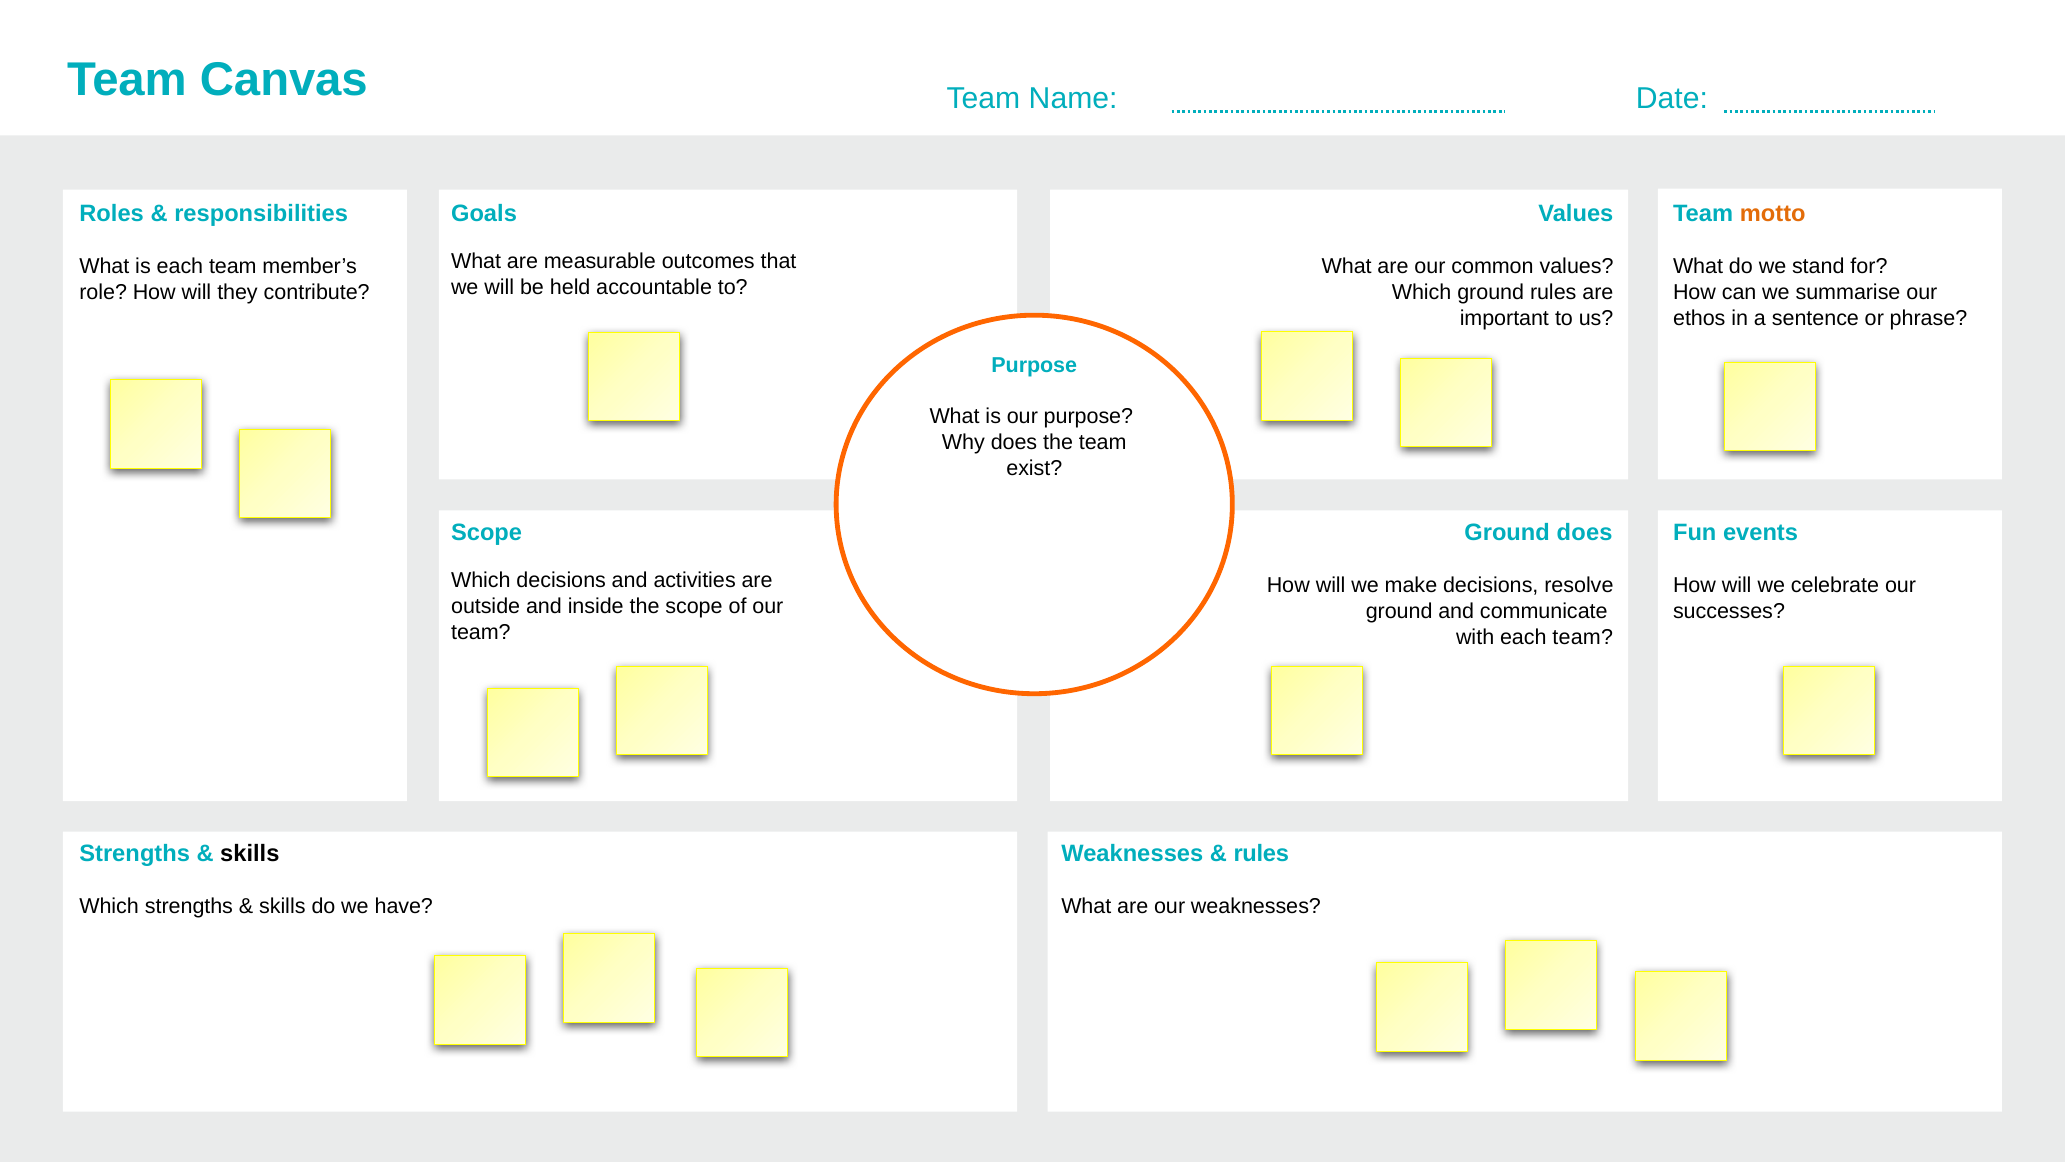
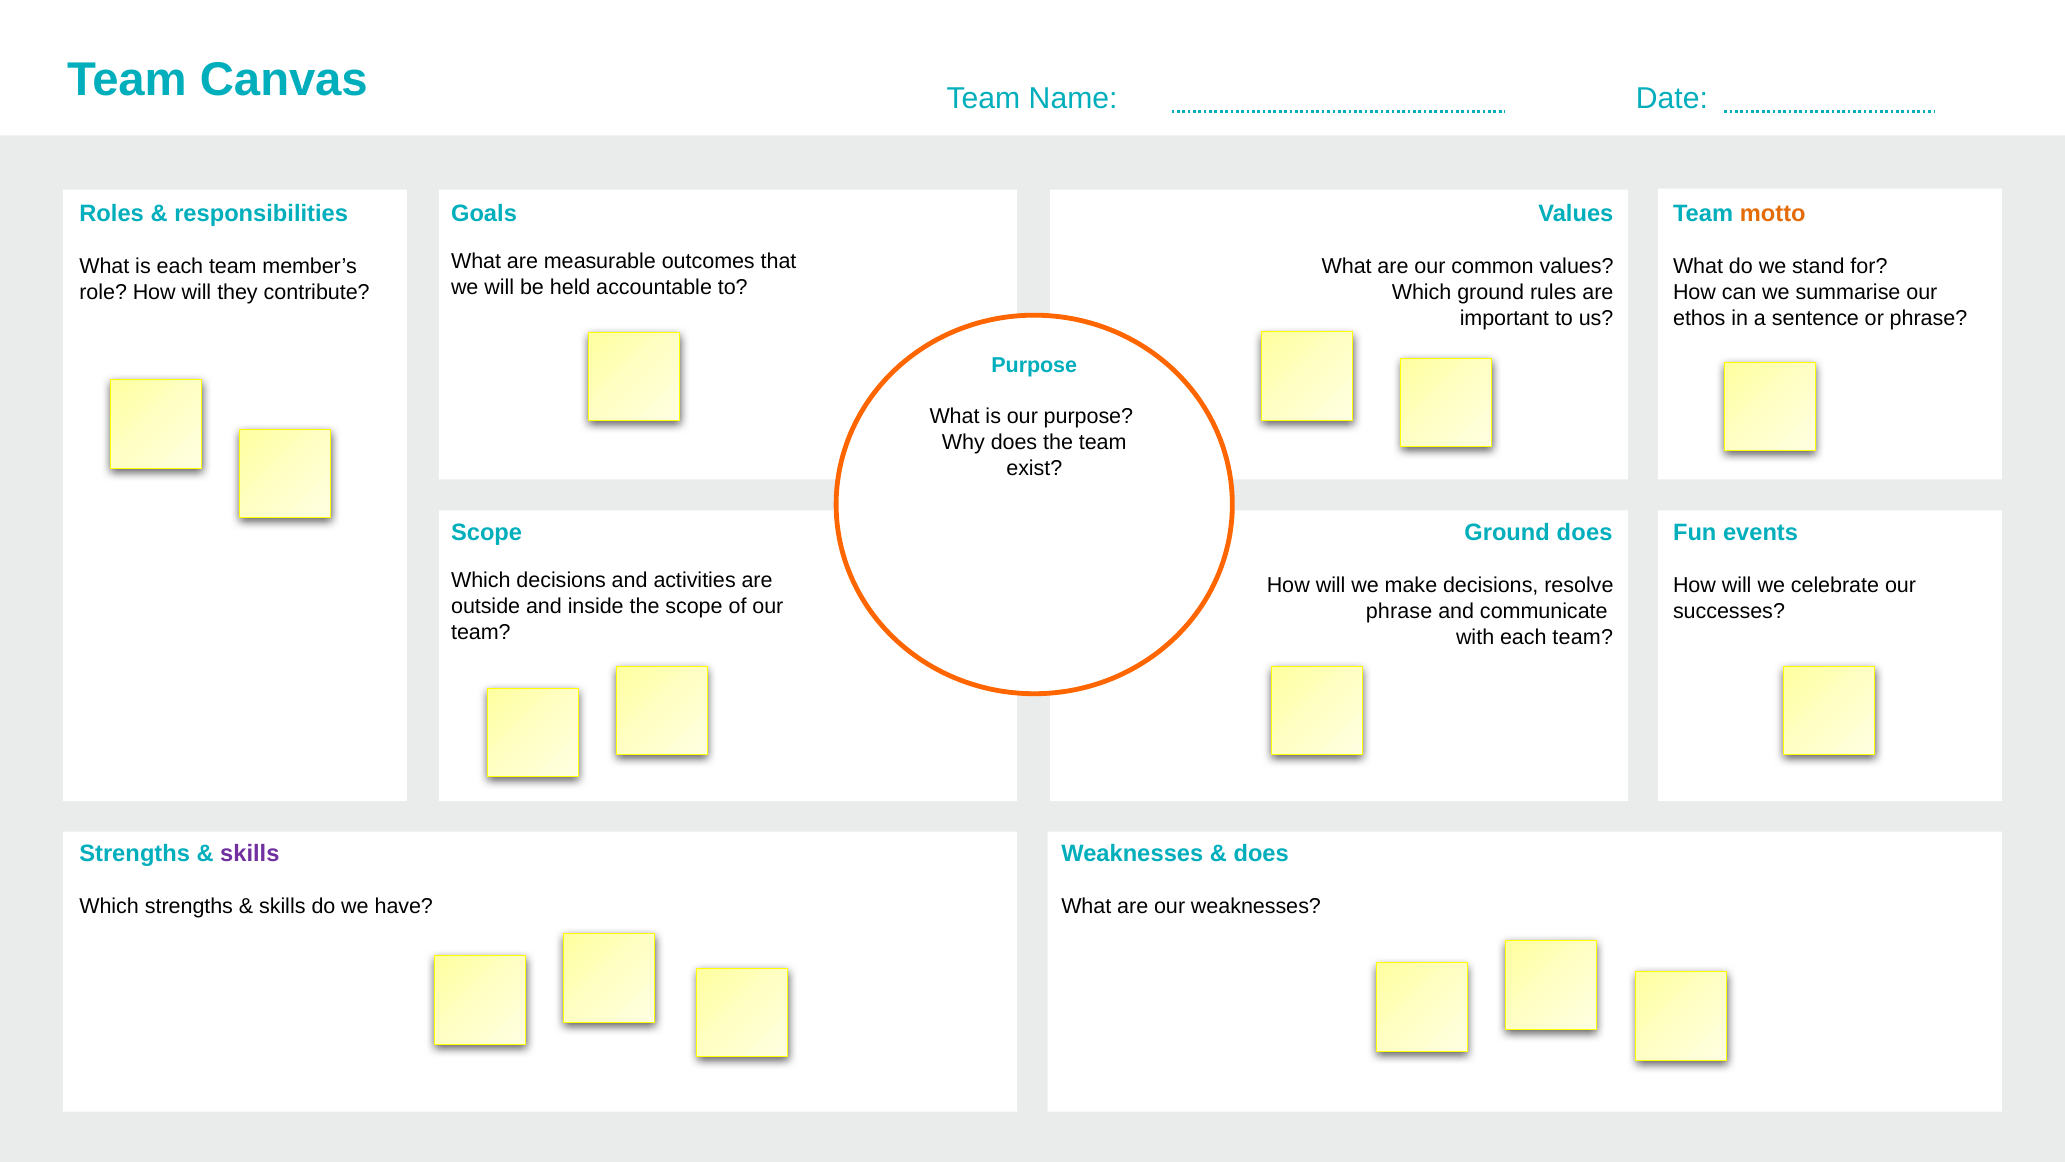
ground: ground -> phrase (1399, 611)
skills colour: black -> purple (250, 853)
rules: rules -> does (1261, 853)
